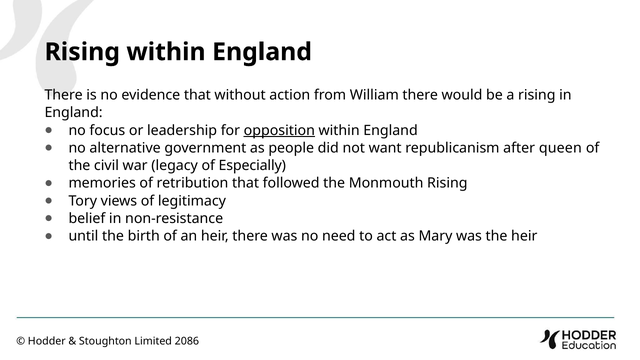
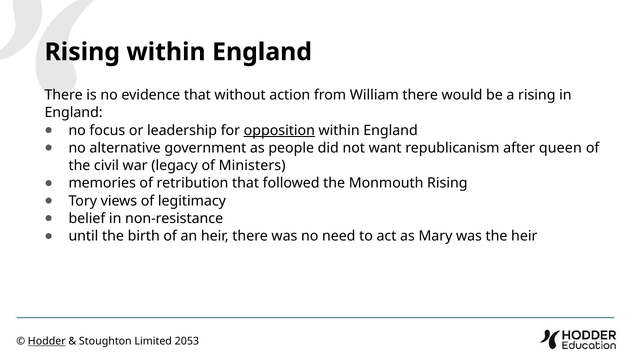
Especially: Especially -> Ministers (252, 166)
Hodder underline: none -> present (47, 341)
2086: 2086 -> 2053 (187, 341)
